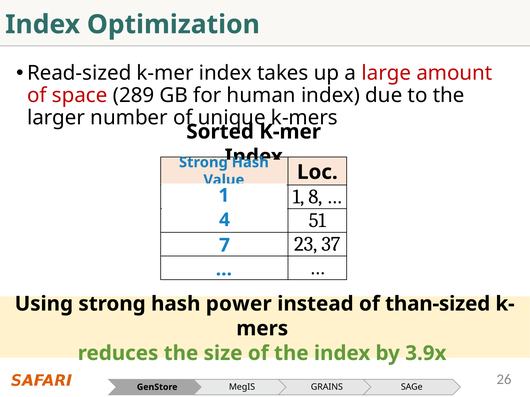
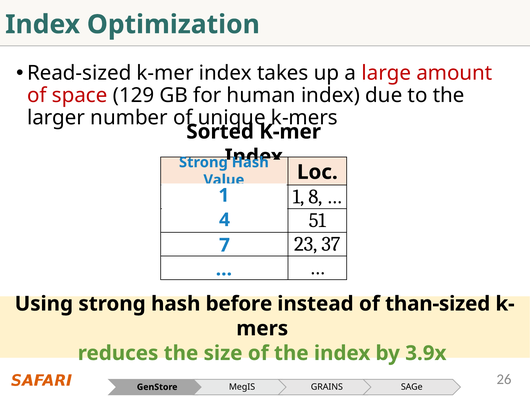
289: 289 -> 129 (134, 96)
power: power -> before (239, 304)
